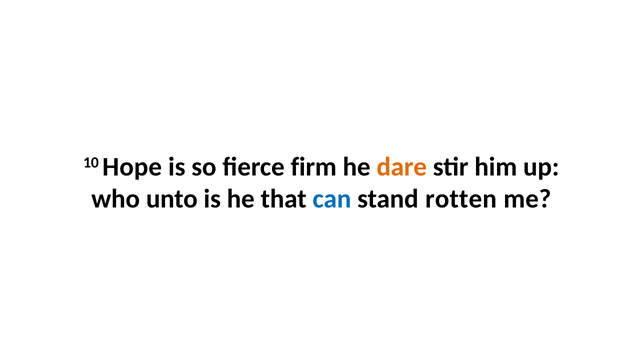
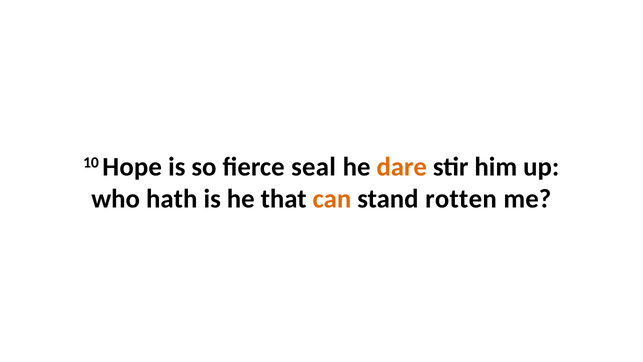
firm: firm -> seal (314, 167)
unto: unto -> hath (172, 199)
can colour: blue -> orange (332, 199)
